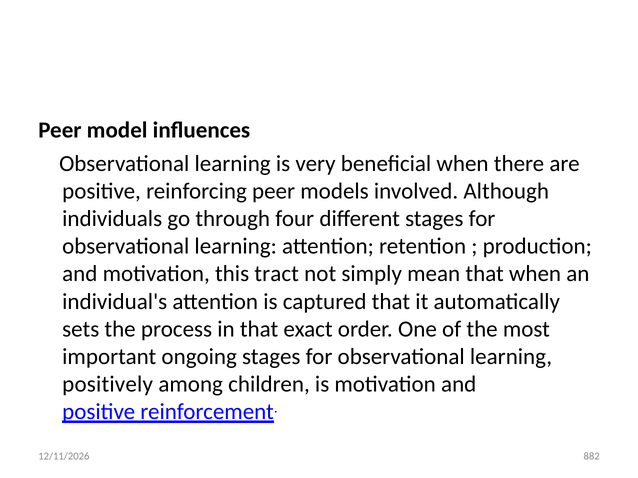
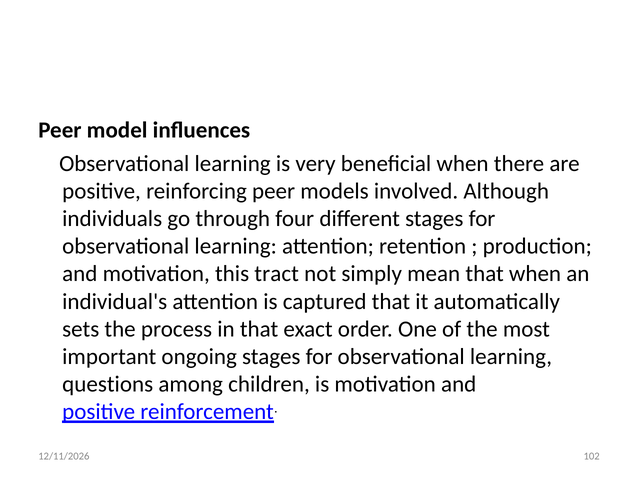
positively: positively -> questions (108, 385)
882: 882 -> 102 (592, 457)
